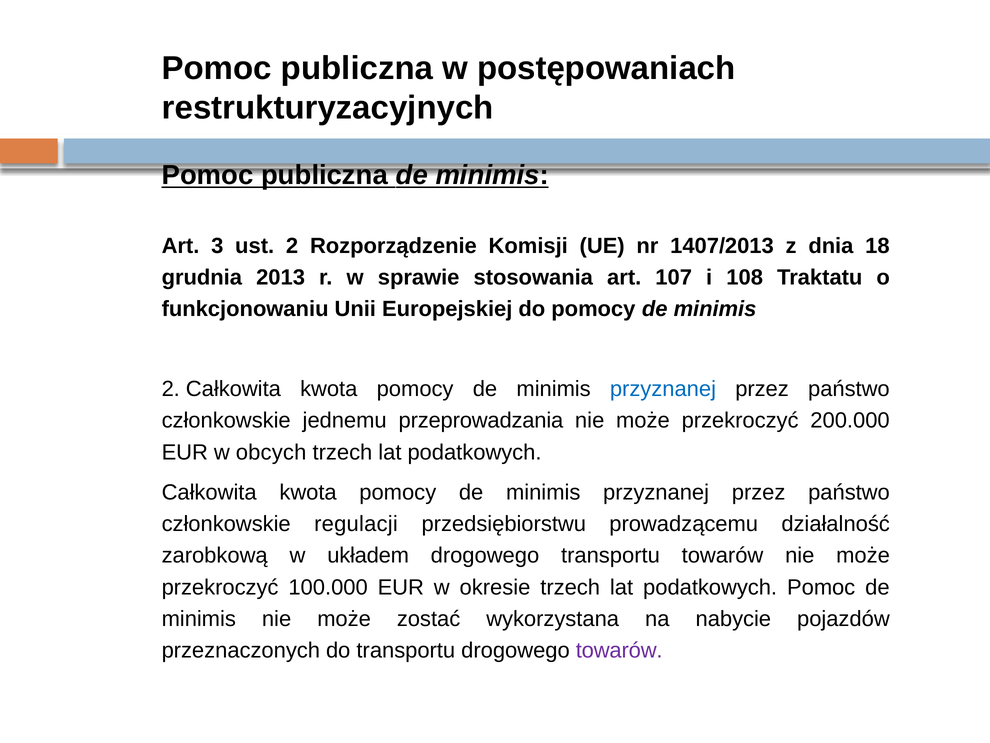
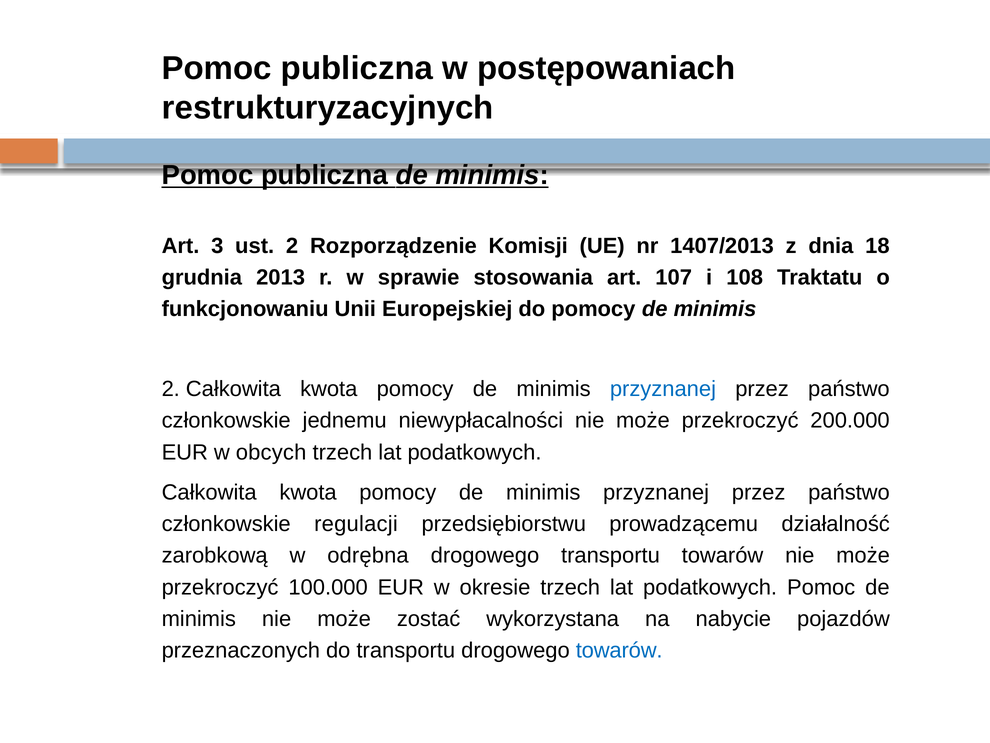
przeprowadzania: przeprowadzania -> niewypłacalności (481, 420)
układem: układem -> odrębna (368, 555)
towarów colour: purple -> blue (619, 650)
